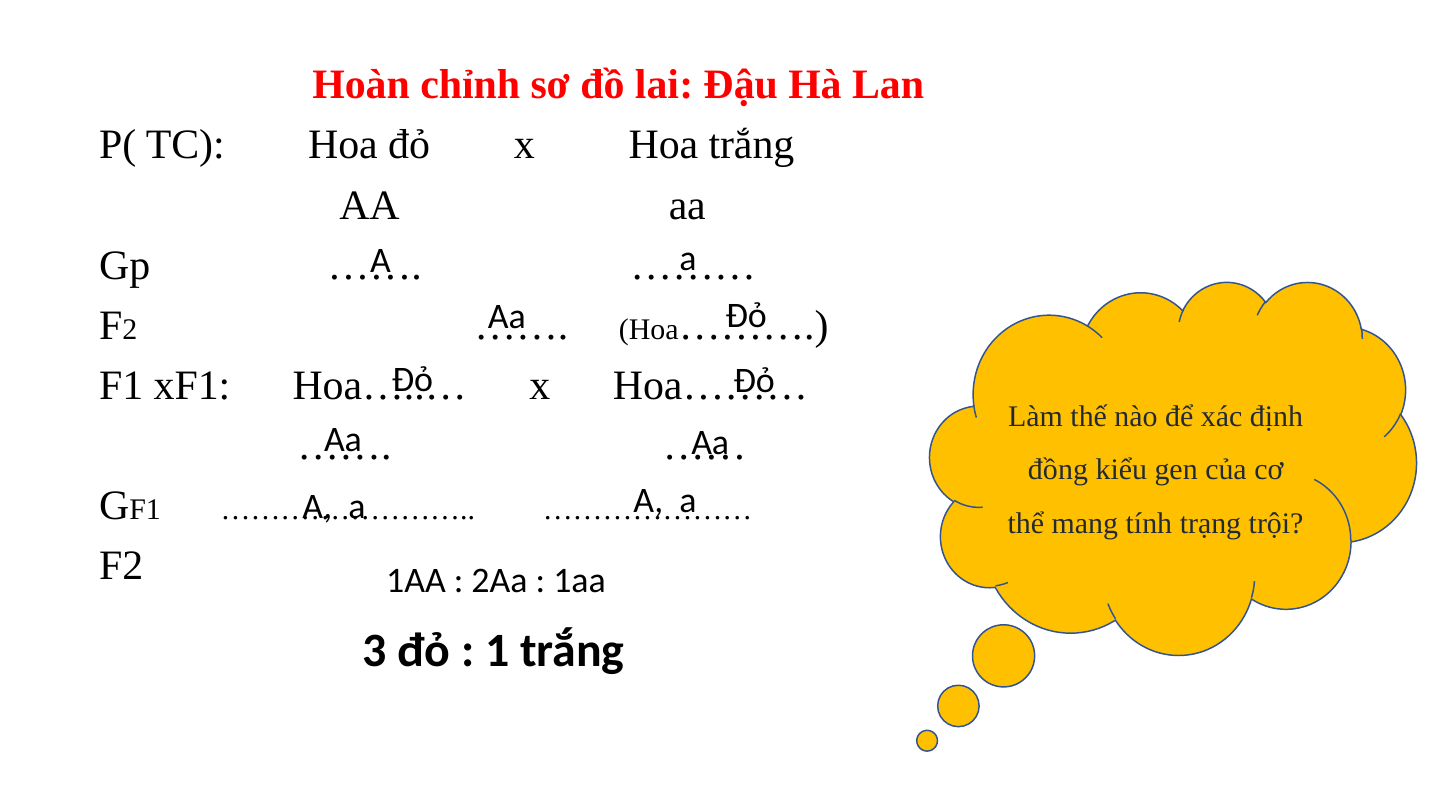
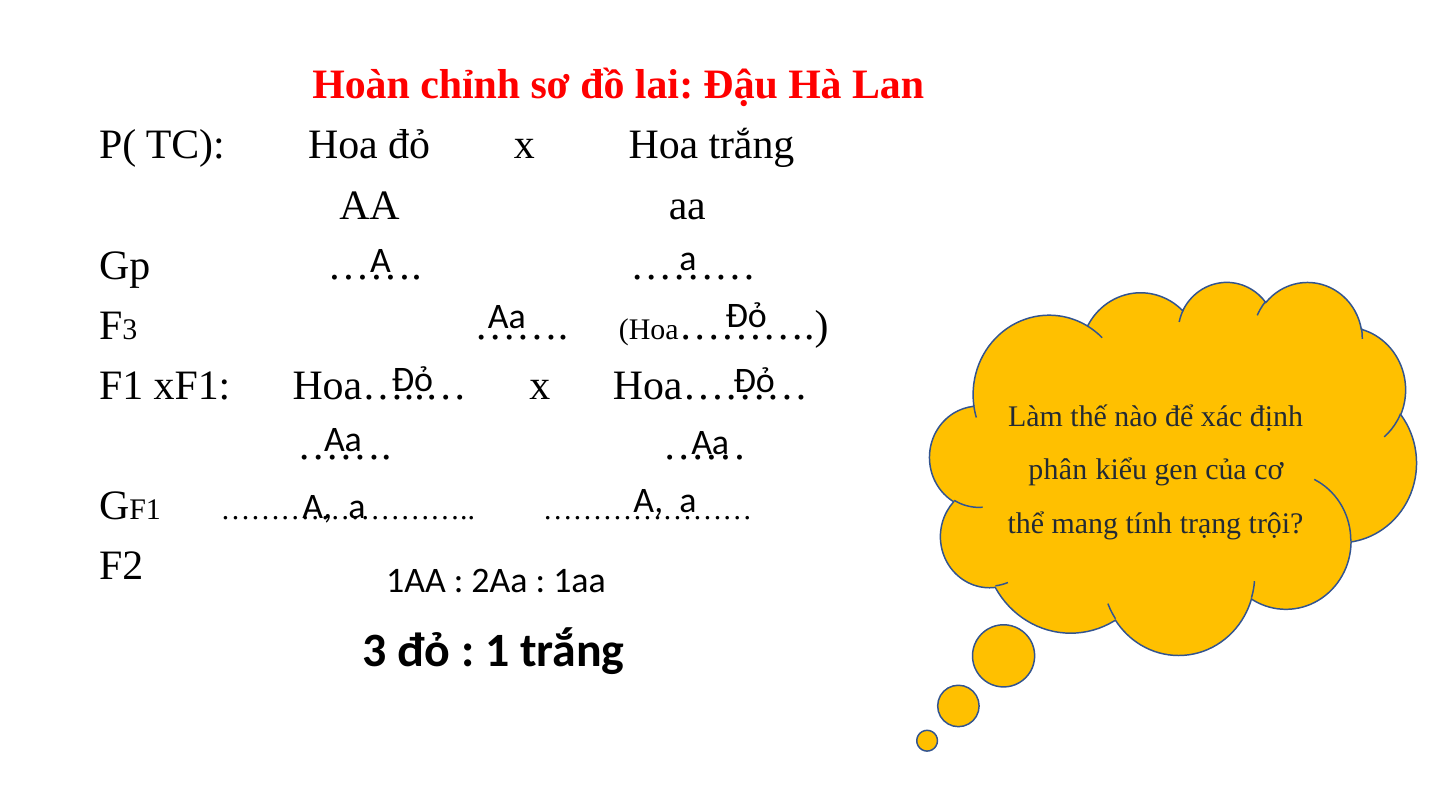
2: 2 -> 3 (130, 330)
đồng: đồng -> phân (1058, 470)
